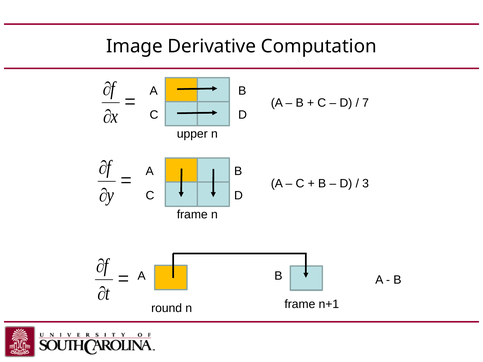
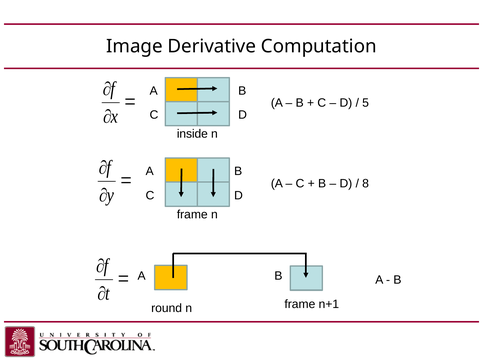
7: 7 -> 5 (366, 103)
upper: upper -> inside (192, 134)
3: 3 -> 8 (366, 184)
